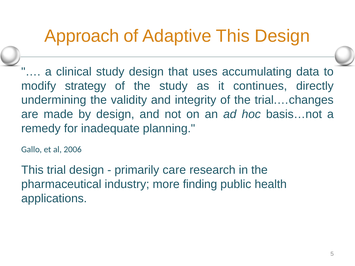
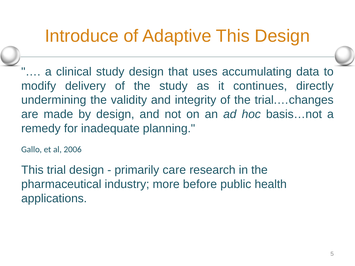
Approach: Approach -> Introduce (82, 36)
strategy: strategy -> delivery (85, 86)
finding: finding -> before (200, 184)
